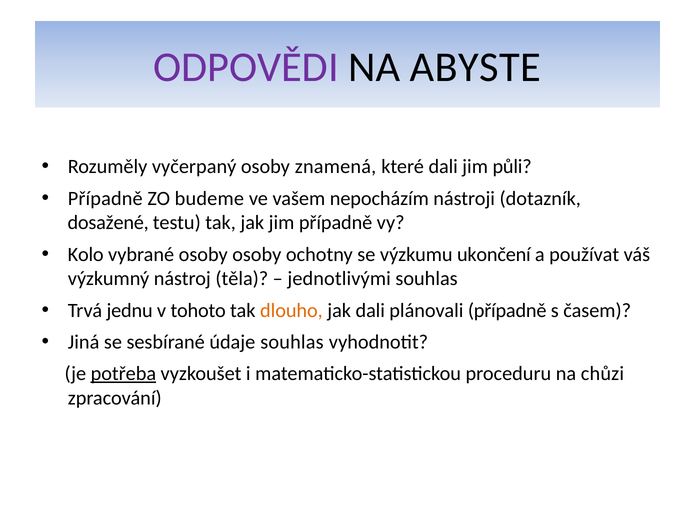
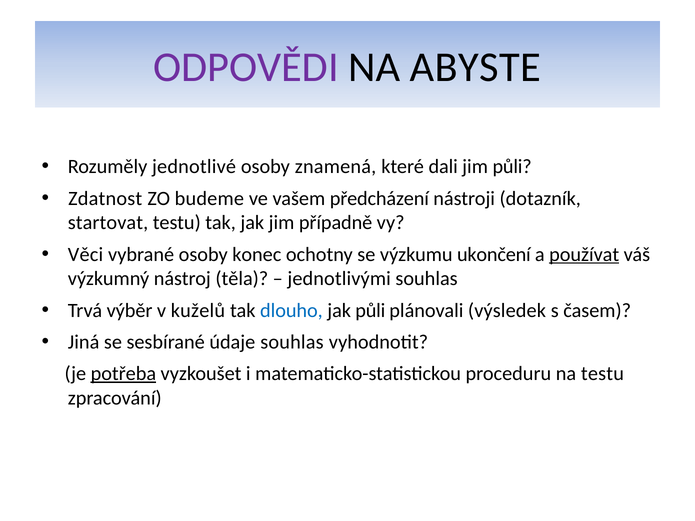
vyčerpaný: vyčerpaný -> jednotlivé (194, 167)
Případně: Případně -> Zdatnost (105, 199)
nepocházím: nepocházím -> předcházení (379, 199)
dosažené: dosažené -> startovat (108, 223)
Kolo: Kolo -> Věci (85, 255)
osoby osoby: osoby -> konec (257, 255)
používat underline: none -> present (584, 255)
jednu: jednu -> výběr (130, 310)
tohoto: tohoto -> kuželů (198, 310)
dlouho colour: orange -> blue (291, 310)
jak dali: dali -> půli (370, 310)
plánovali případně: případně -> výsledek (507, 310)
na chůzi: chůzi -> testu (602, 374)
